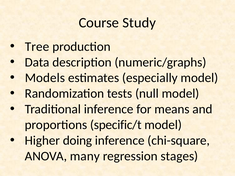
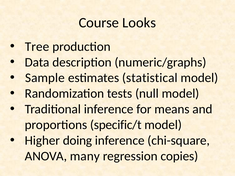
Study: Study -> Looks (139, 23)
Models: Models -> Sample (45, 78)
especially: especially -> statistical (150, 78)
stages: stages -> copies (179, 156)
